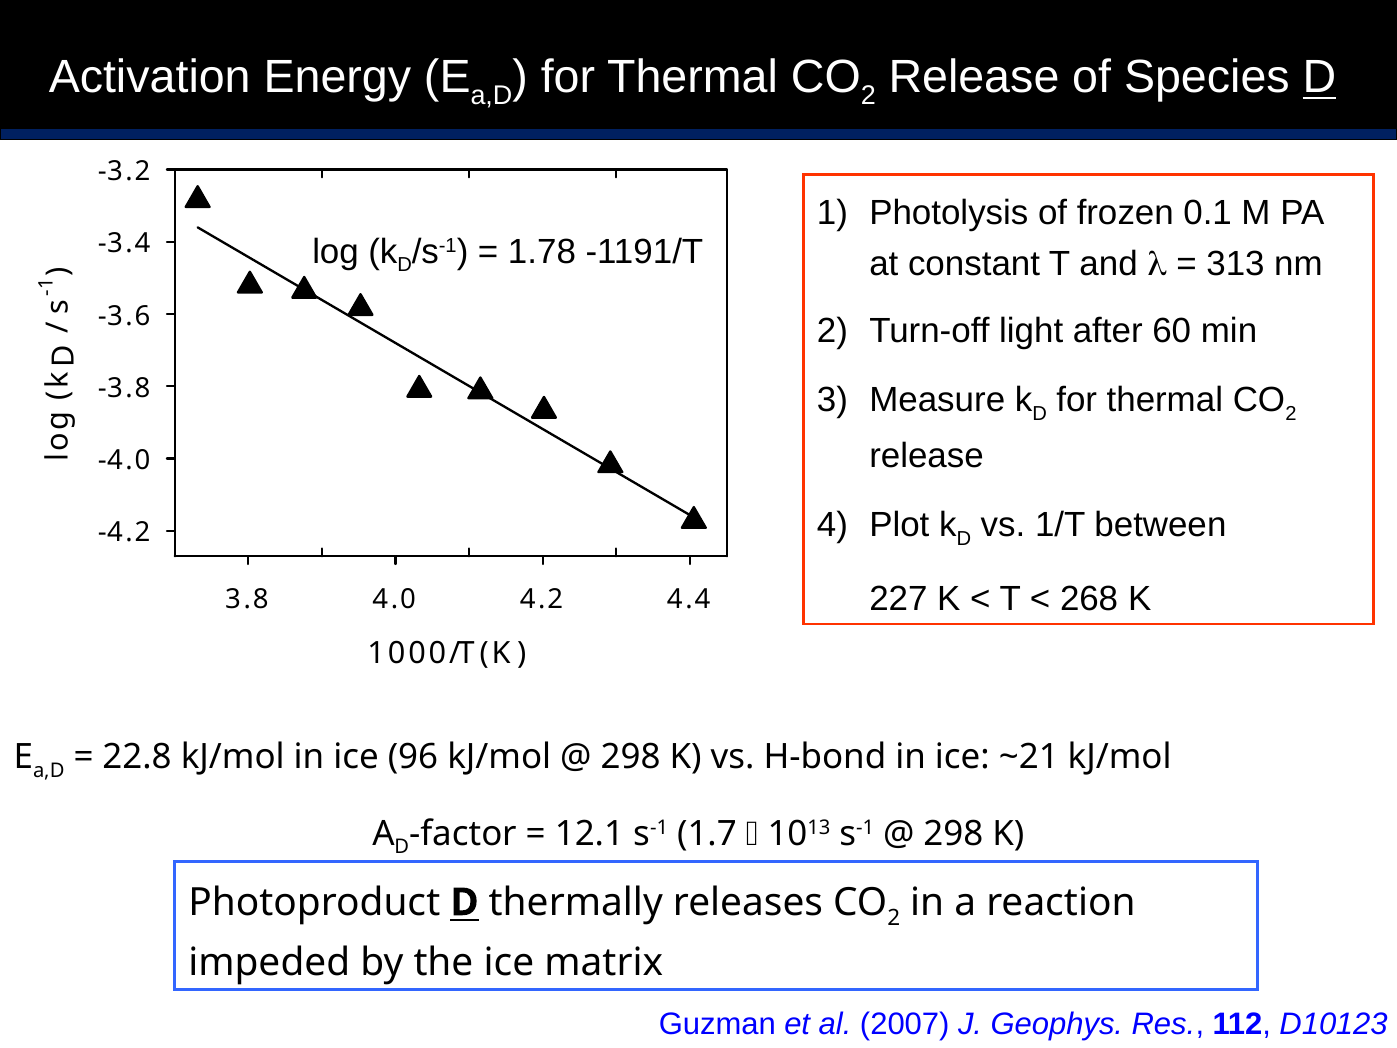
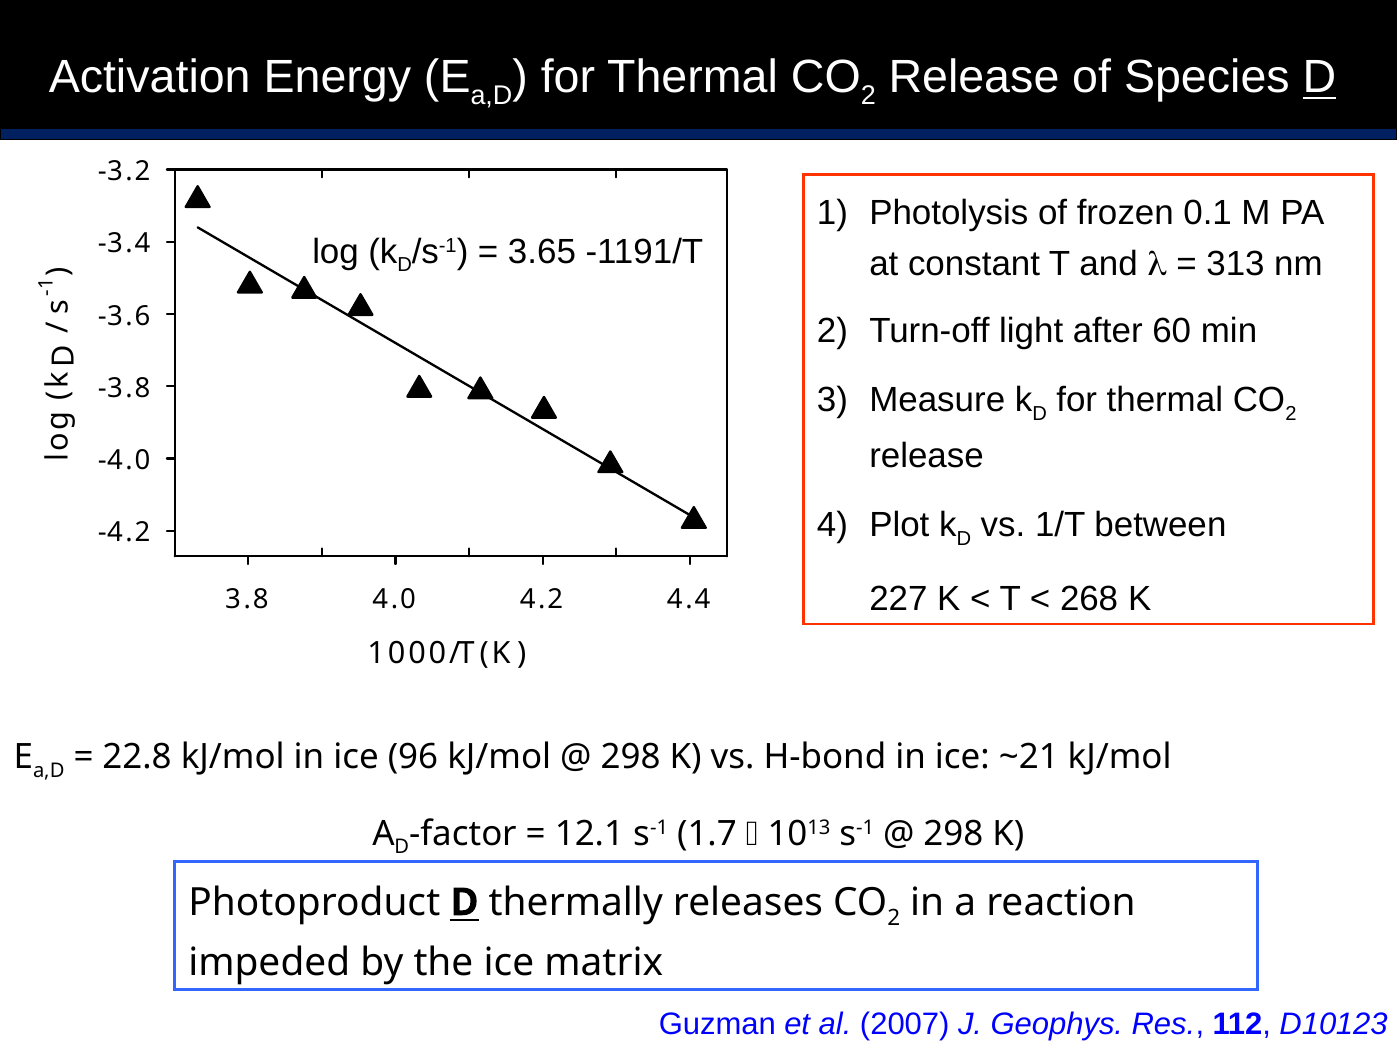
1.78: 1.78 -> 3.65 (542, 251)
